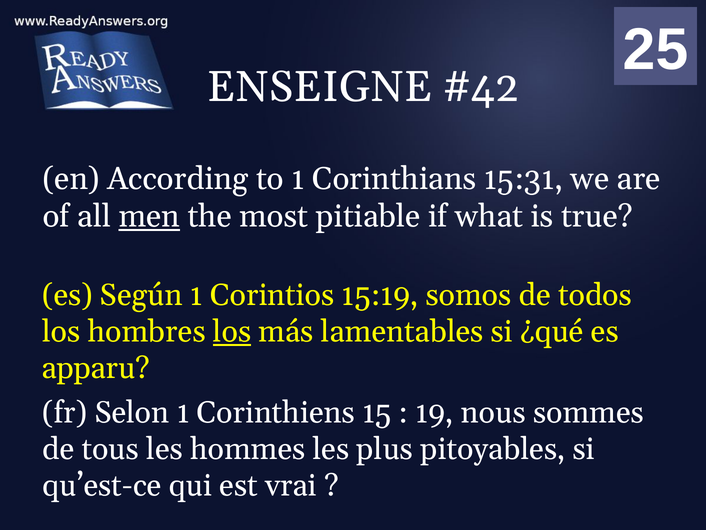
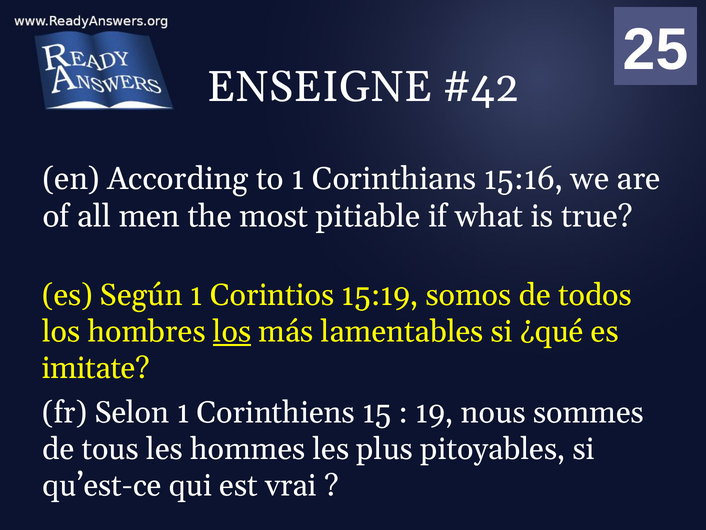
15:31: 15:31 -> 15:16 (524, 179)
men underline: present -> none (149, 216)
apparu: apparu -> imitate (96, 368)
